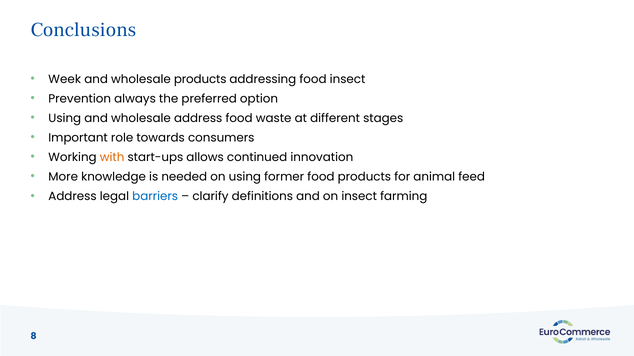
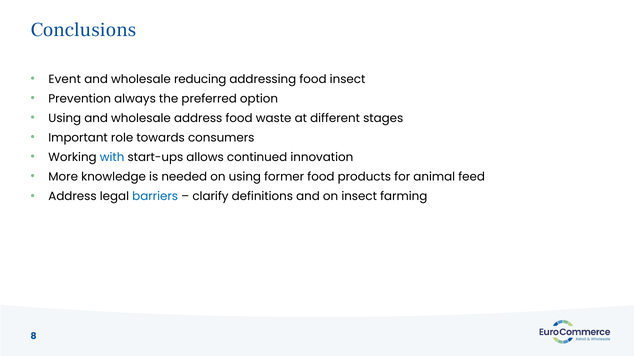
Week: Week -> Event (65, 79)
wholesale products: products -> reducing (200, 79)
with colour: orange -> blue (112, 157)
